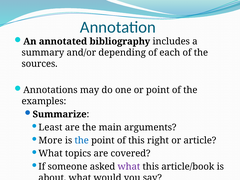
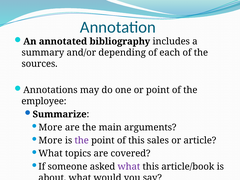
examples: examples -> employee (44, 101)
Least: Least -> More (50, 127)
the colour: blue -> purple (82, 140)
right: right -> sales (158, 140)
